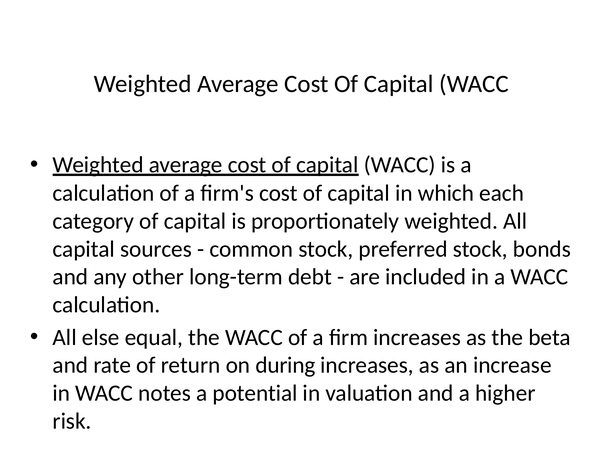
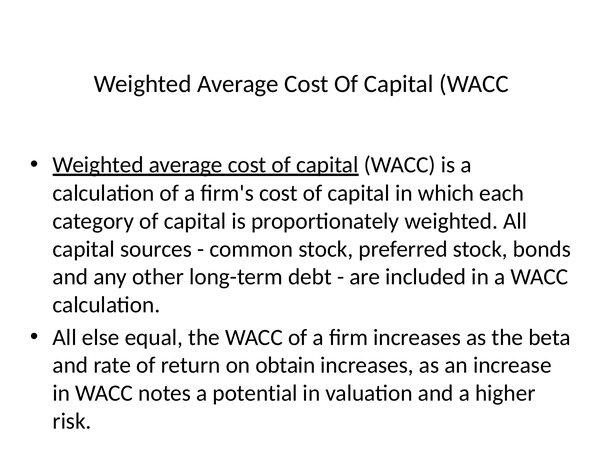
during: during -> obtain (285, 365)
